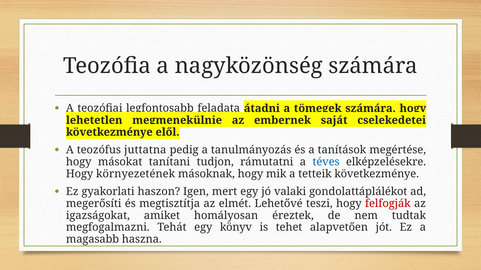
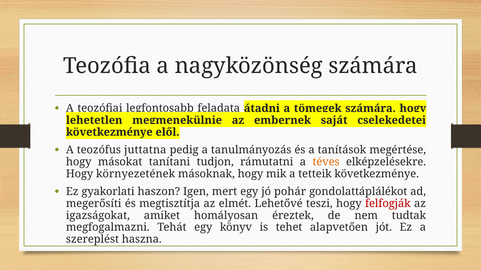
téves colour: blue -> orange (326, 162)
valaki: valaki -> pohár (290, 192)
magasabb: magasabb -> szereplést (92, 240)
